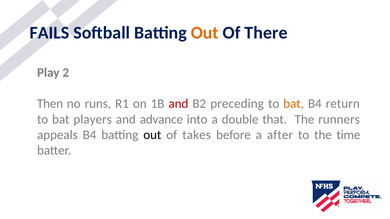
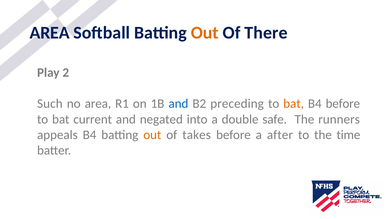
FAILS: FAILS -> AREA (50, 33)
Then: Then -> Such (50, 104)
no runs: runs -> area (98, 104)
and colour: red -> blue (178, 104)
B4 return: return -> before (343, 104)
players: players -> current (93, 119)
advance: advance -> negated (161, 119)
that: that -> safe (275, 119)
out colour: black -> orange (152, 135)
